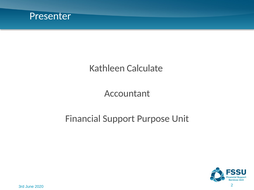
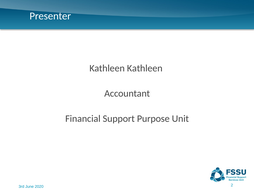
Kathleen Calculate: Calculate -> Kathleen (145, 68)
